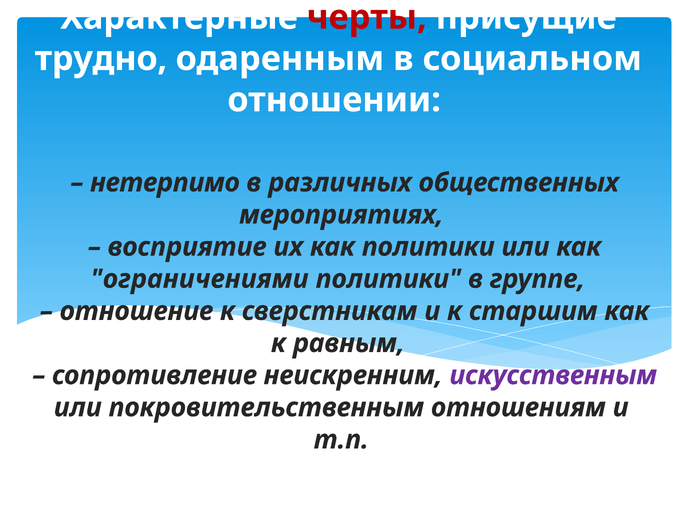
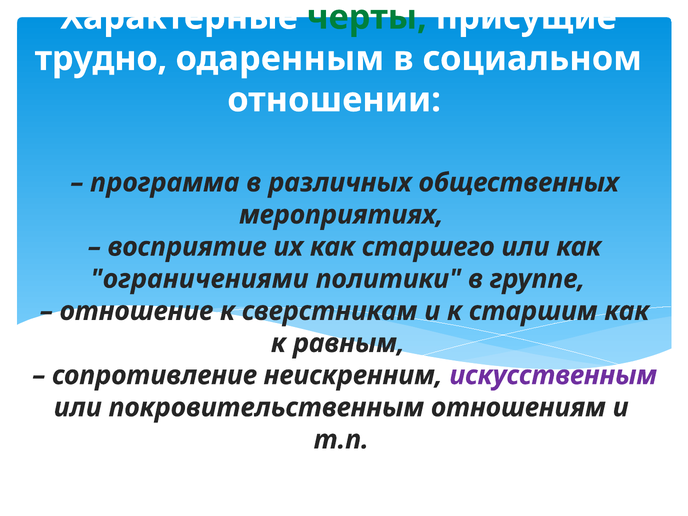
черты colour: red -> green (367, 17)
нетерпимо: нетерпимо -> программа (165, 183)
как политики: политики -> старшего (428, 247)
